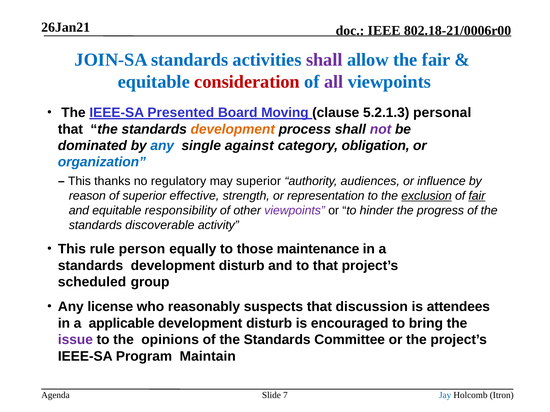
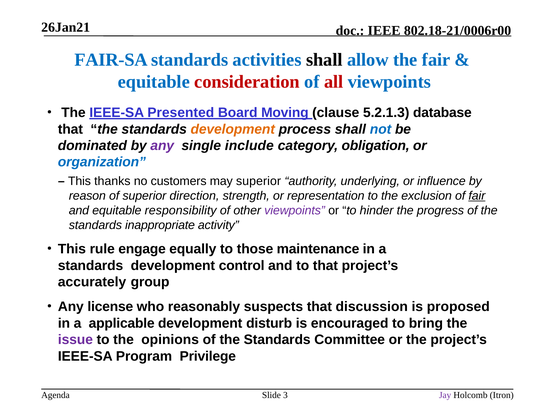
JOIN-SA: JOIN-SA -> FAIR-SA (111, 60)
shall colour: purple -> black (324, 60)
all colour: purple -> red (334, 82)
personal: personal -> database (442, 113)
not colour: purple -> blue (381, 129)
any colour: blue -> purple (162, 146)
against: against -> include (249, 146)
regulatory: regulatory -> customers (179, 181)
audiences: audiences -> underlying (370, 181)
effective: effective -> direction (194, 196)
exclusion underline: present -> none (427, 196)
discoverable: discoverable -> inappropriate (160, 225)
person: person -> engage (142, 249)
standards development disturb: disturb -> control (242, 266)
scheduled: scheduled -> accurately (92, 282)
attendees: attendees -> proposed (458, 307)
Maintain: Maintain -> Privilege (208, 357)
7: 7 -> 3 (285, 396)
Jay colour: blue -> purple (445, 396)
